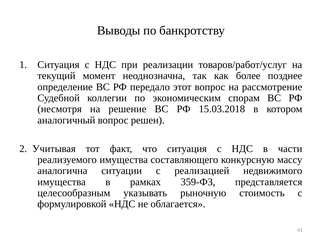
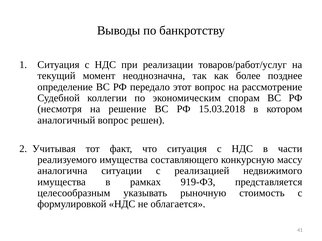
359-ФЗ: 359-ФЗ -> 919-ФЗ (198, 182)
